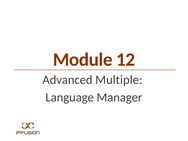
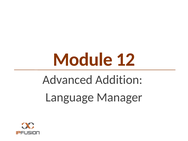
Multiple: Multiple -> Addition (119, 80)
